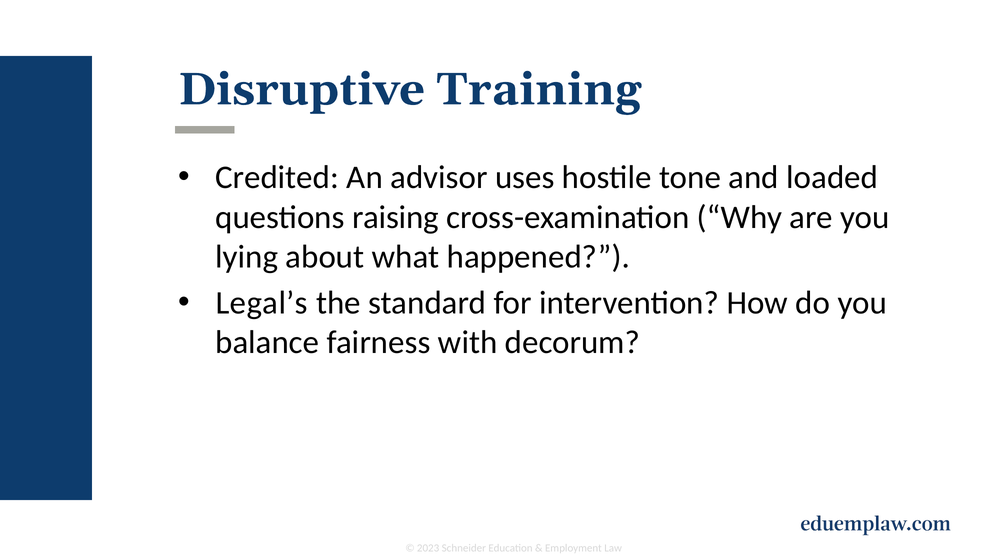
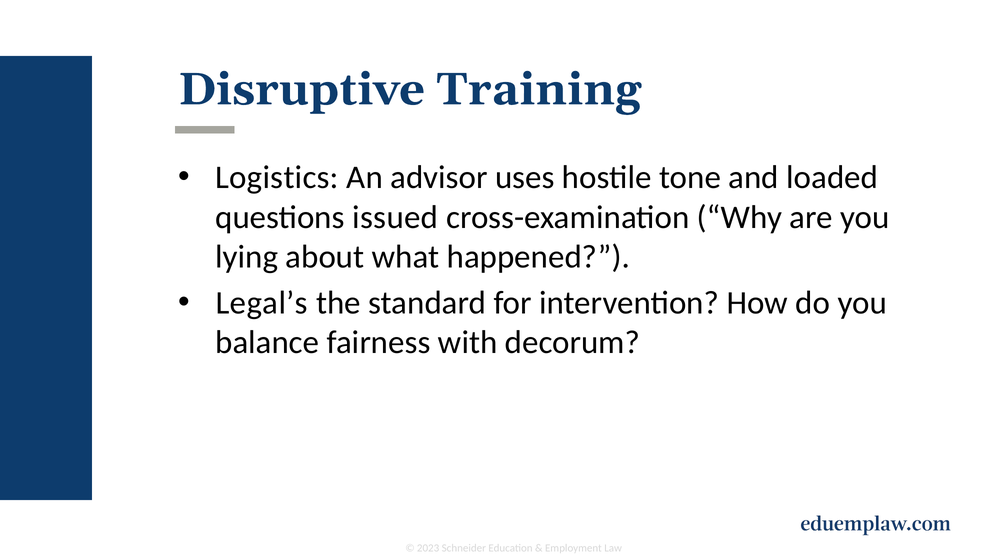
Credited: Credited -> Logistics (277, 178)
raising: raising -> issued (395, 217)
